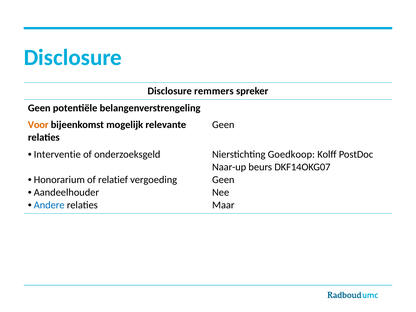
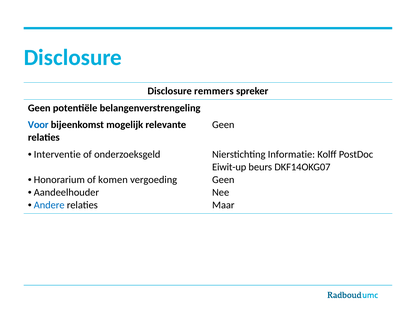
Voor colour: orange -> blue (38, 125)
Goedkoop: Goedkoop -> Informatie (291, 154)
Naar-up: Naar-up -> Eiwit-up (229, 167)
relatief: relatief -> komen (113, 180)
